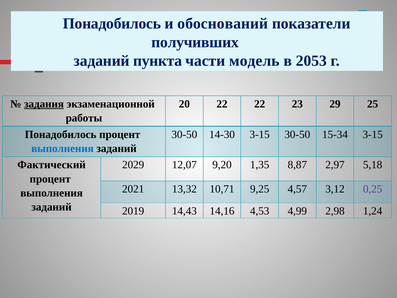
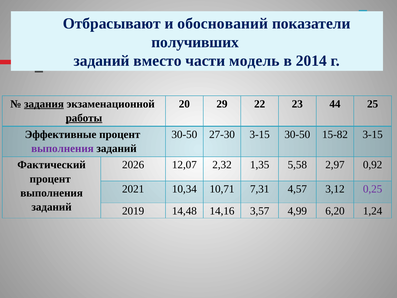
Понадобилось: Понадобилось -> Отбрасывают (112, 24)
пункта: пункта -> вместо (158, 61)
2053: 2053 -> 2014 (311, 61)
20 22: 22 -> 29 (222, 104)
29: 29 -> 44 (335, 104)
работы underline: none -> present (84, 118)
Понадобилось: Понадобилось -> Эффективные (61, 134)
14-30: 14-30 -> 27-30 (222, 134)
15-34: 15-34 -> 15-82 (335, 134)
выполнения colour: blue -> purple (62, 148)
2029: 2029 -> 2026 (133, 165)
9,20: 9,20 -> 2,32 (222, 165)
8,87: 8,87 -> 5,58 (297, 165)
5,18: 5,18 -> 0,92 (373, 165)
13,32: 13,32 -> 10,34 (184, 189)
9,25: 9,25 -> 7,31 (260, 189)
14,43: 14,43 -> 14,48 (184, 211)
4,53: 4,53 -> 3,57 (260, 211)
2,98: 2,98 -> 6,20 (335, 211)
